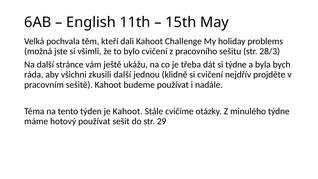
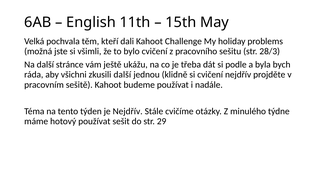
si týdne: týdne -> podle (236, 65)
je Kahoot: Kahoot -> Nejdřív (128, 111)
